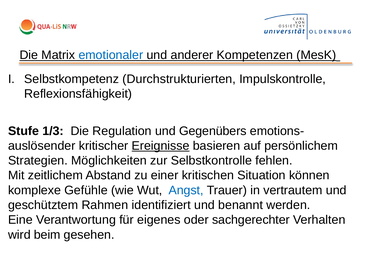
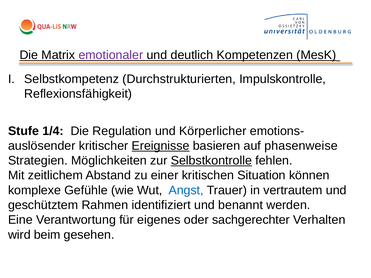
emotionaler colour: blue -> purple (111, 55)
anderer: anderer -> deutlich (192, 55)
1/3: 1/3 -> 1/4 (53, 131)
Gegenübers: Gegenübers -> Körperlicher (213, 131)
persönlichem: persönlichem -> phasenweise (301, 146)
Selbstkontrolle underline: none -> present (211, 161)
